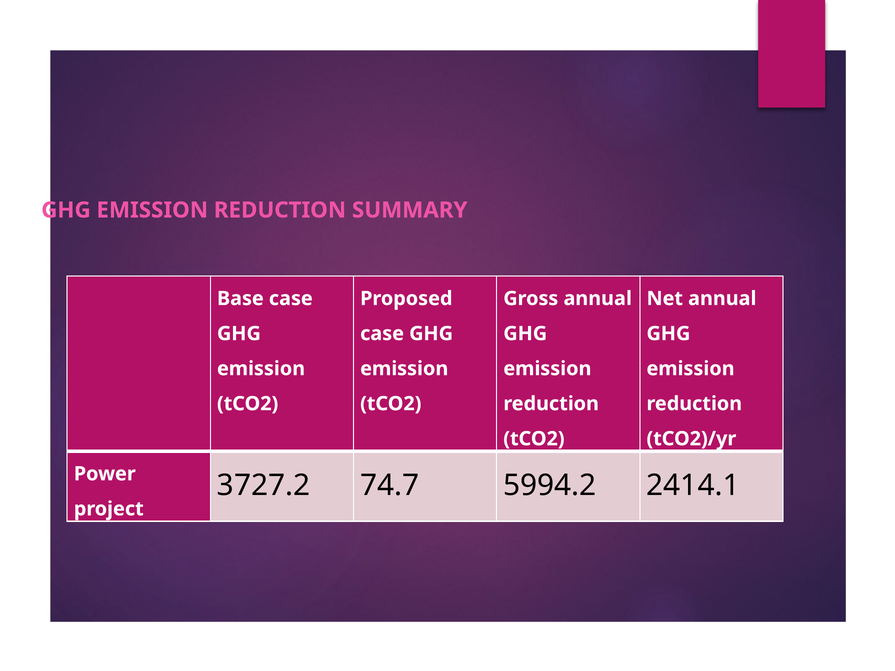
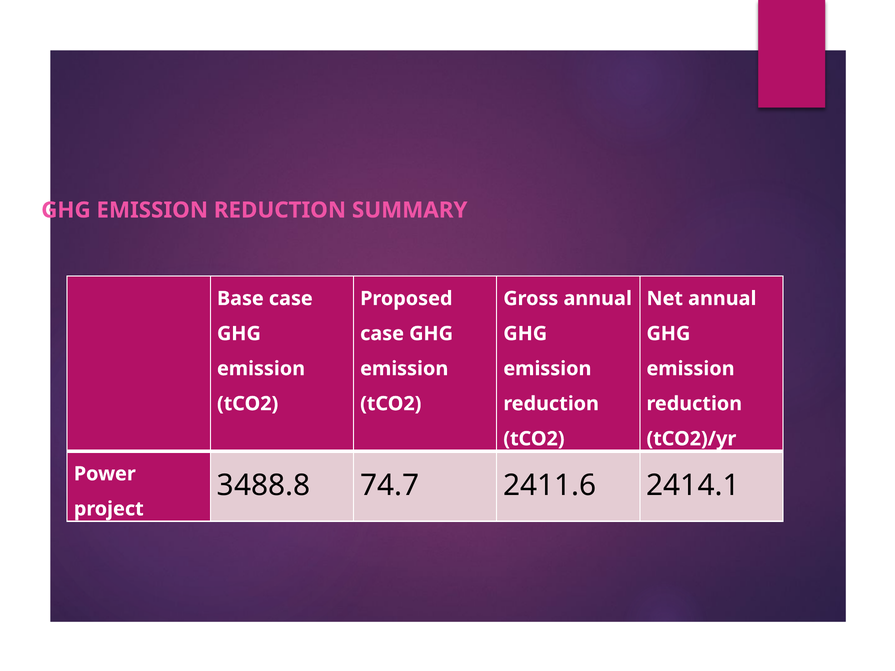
3727.2: 3727.2 -> 3488.8 (264, 486)
5994.2: 5994.2 -> 2411.6 (550, 486)
